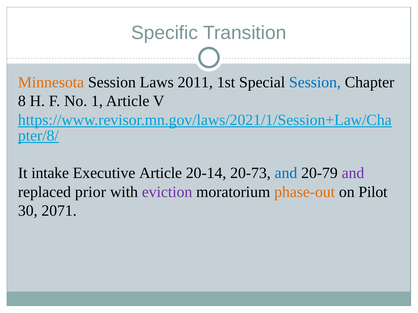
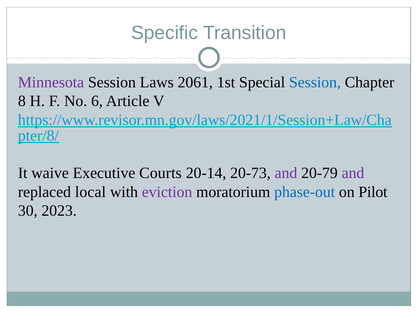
Minnesota colour: orange -> purple (51, 82)
2011: 2011 -> 2061 (195, 82)
1: 1 -> 6 (97, 101)
intake: intake -> waive (50, 173)
Executive Article: Article -> Courts (161, 173)
and colour: blue -> purple (286, 173)
prior: prior -> local (90, 192)
phase-out colour: orange -> blue (305, 192)
2071: 2071 -> 2023 (59, 211)
